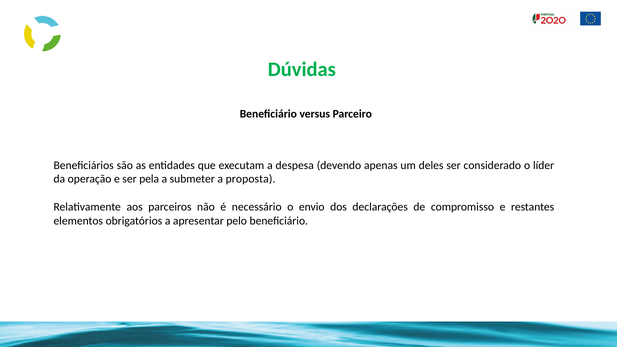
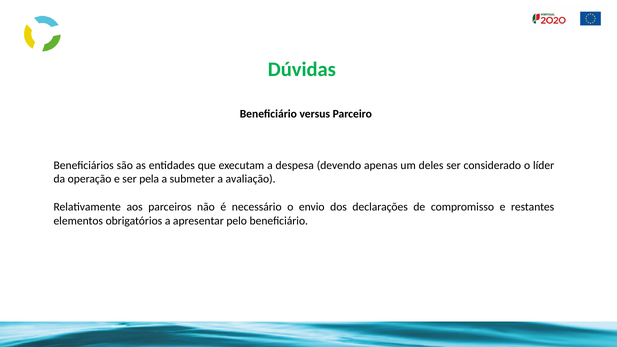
proposta: proposta -> avaliação (251, 179)
